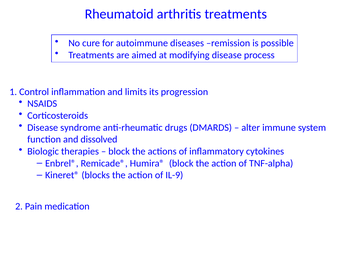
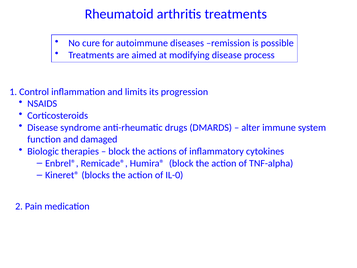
dissolved: dissolved -> damaged (99, 139)
IL-9: IL-9 -> IL-0 (174, 175)
